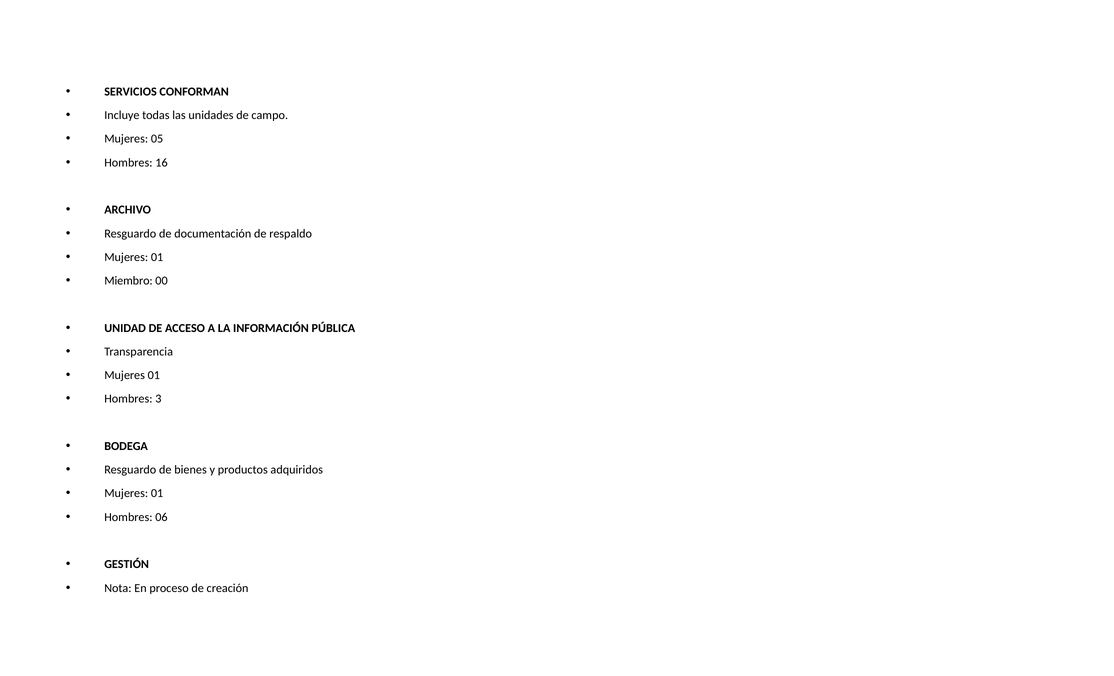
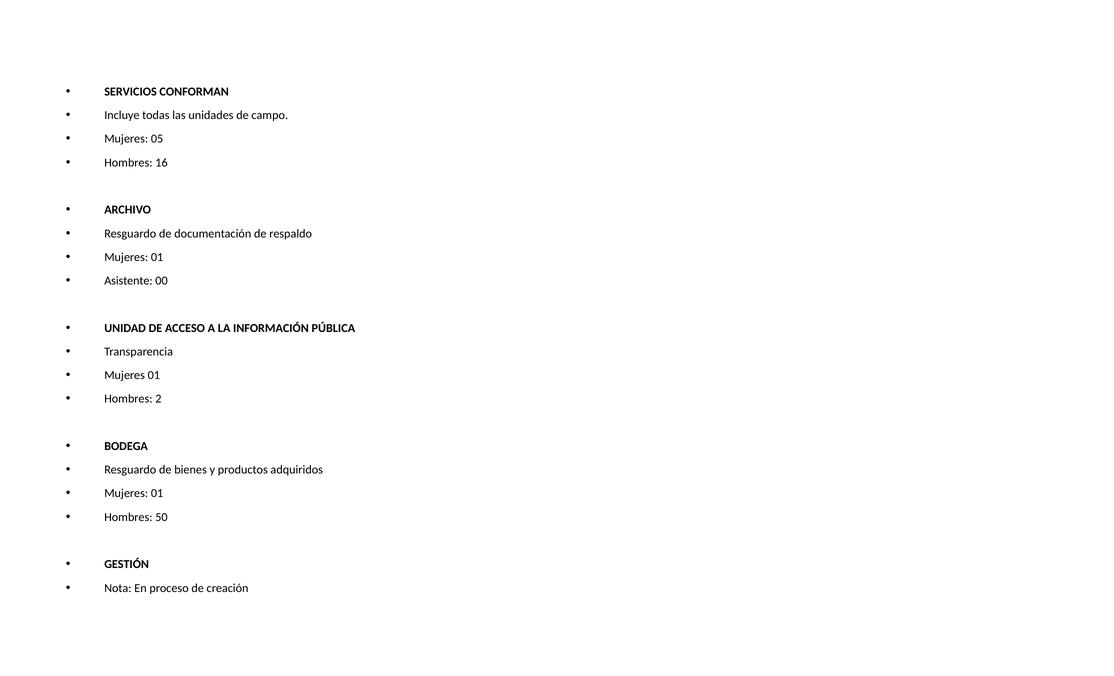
Miembro: Miembro -> Asistente (128, 281)
3: 3 -> 2 (158, 399)
06: 06 -> 50 (161, 517)
